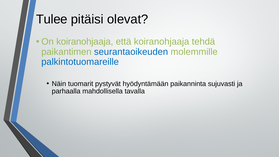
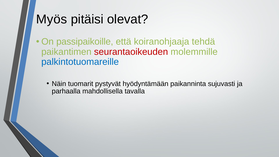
Tulee: Tulee -> Myös (52, 19)
On koiranohjaaja: koiranohjaaja -> passipaikoille (85, 42)
seurantaoikeuden colour: blue -> red (131, 52)
